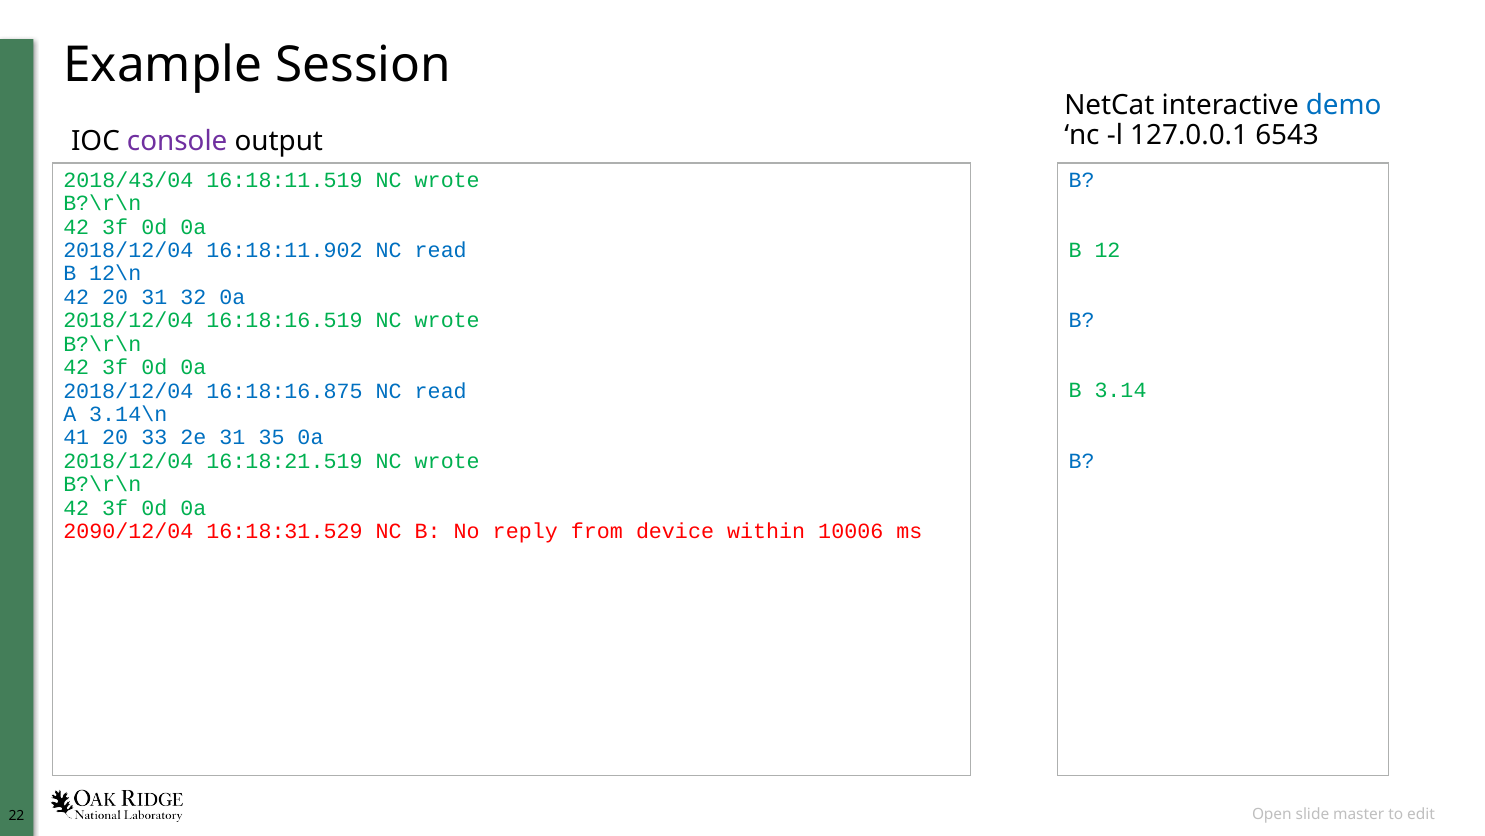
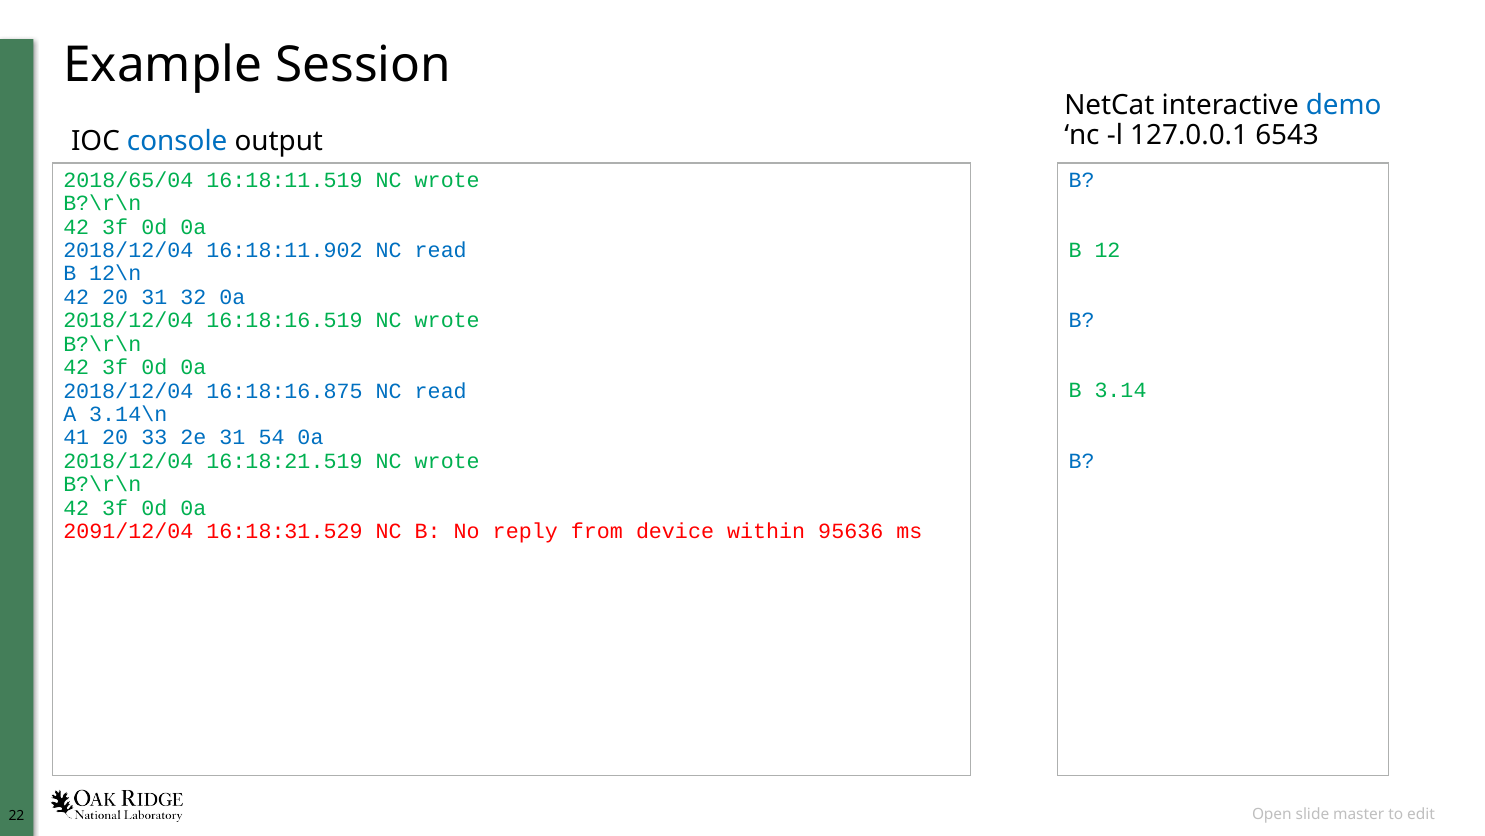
console colour: purple -> blue (177, 142)
2018/43/04: 2018/43/04 -> 2018/65/04 (128, 180)
35: 35 -> 54 (272, 437)
2090/12/04: 2090/12/04 -> 2091/12/04 (128, 531)
10006: 10006 -> 95636 (851, 531)
